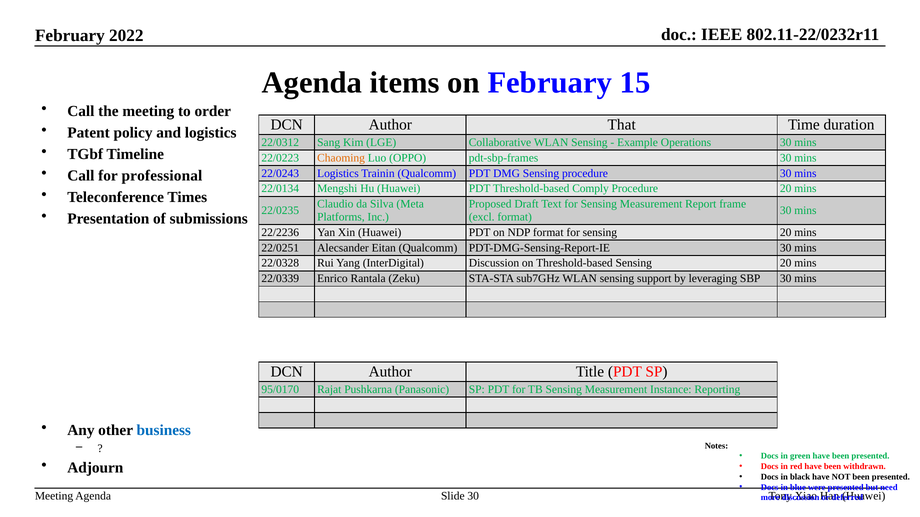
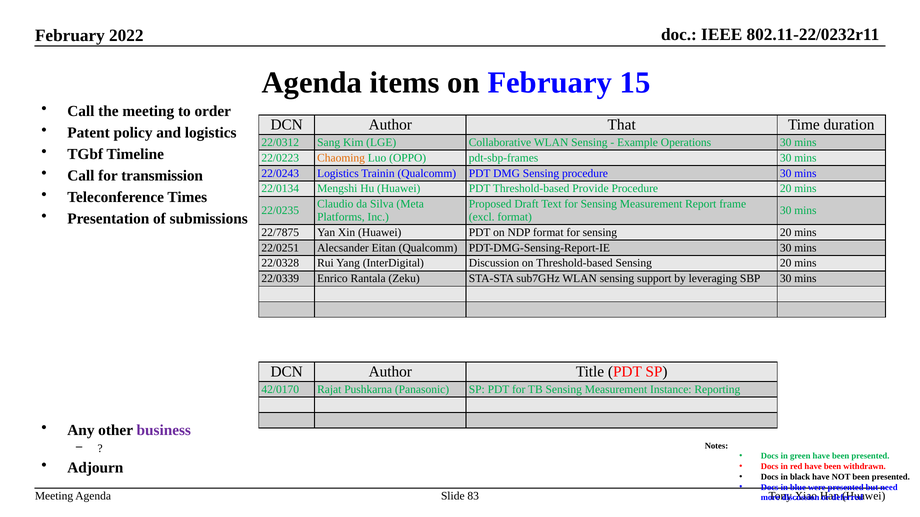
professional: professional -> transmission (162, 176)
Comply: Comply -> Provide (590, 189)
22/2236: 22/2236 -> 22/7875 (280, 233)
95/0170: 95/0170 -> 42/0170 (280, 390)
business colour: blue -> purple (164, 431)
30: 30 -> 83 (473, 496)
